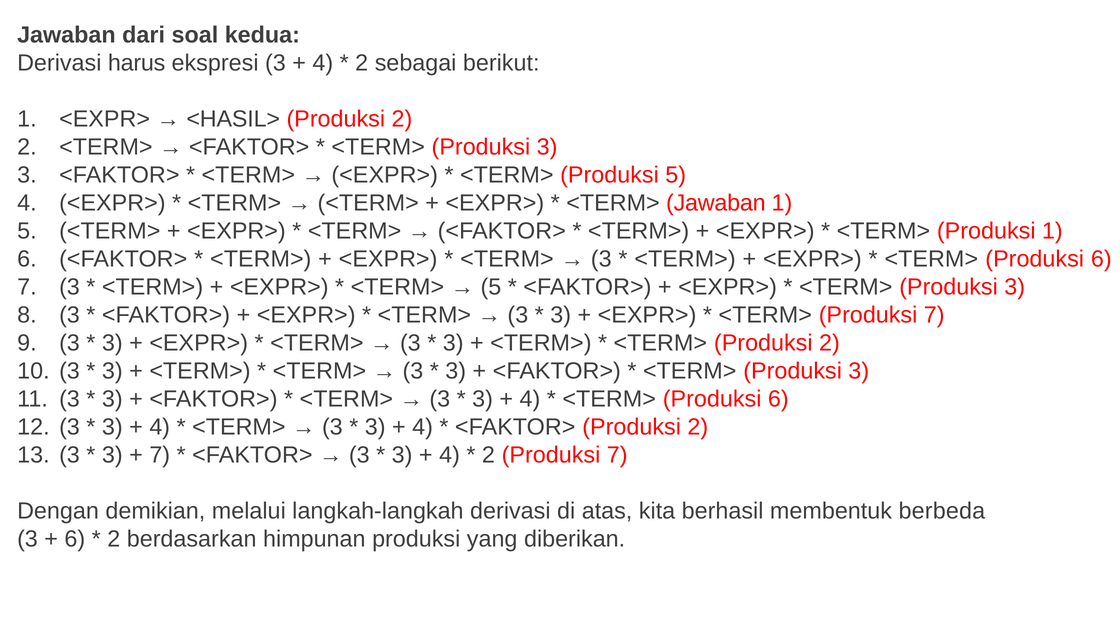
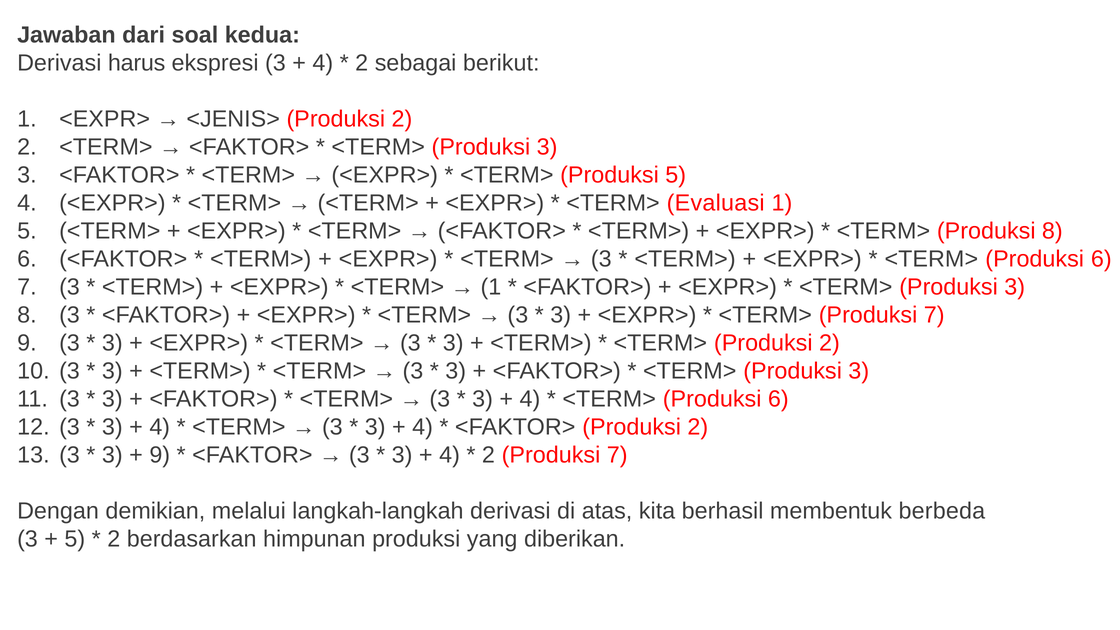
<HASIL>: <HASIL> -> <JENIS> (233, 119)
<TERM> Jawaban: Jawaban -> Evaluasi (716, 203)
Produksi 1: 1 -> 8 (1052, 231)
5: 5 -> 1 (491, 287)
7: 7 -> 9 (160, 455)
6: 6 -> 5 (75, 539)
